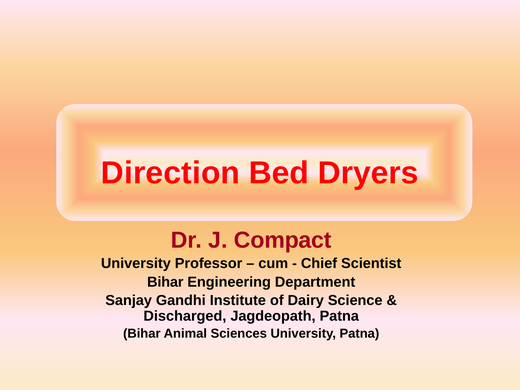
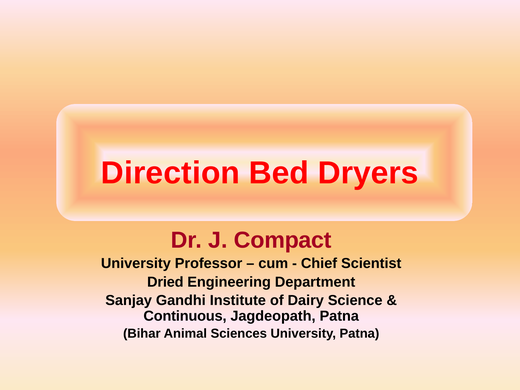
Bihar: Bihar -> Dried (165, 282)
Discharged: Discharged -> Continuous (185, 316)
